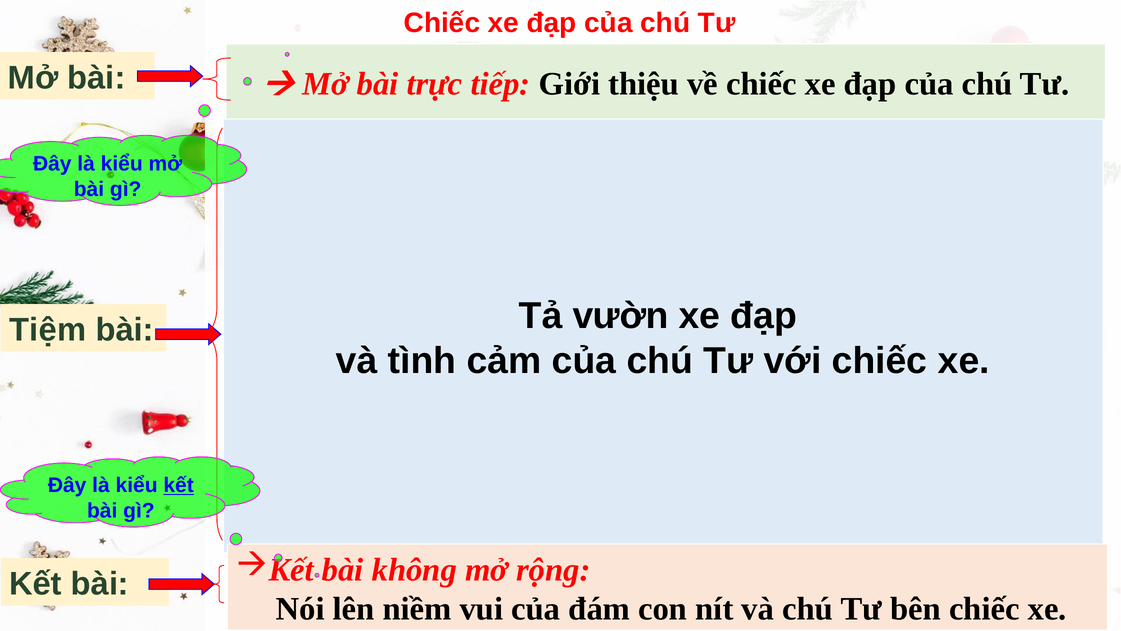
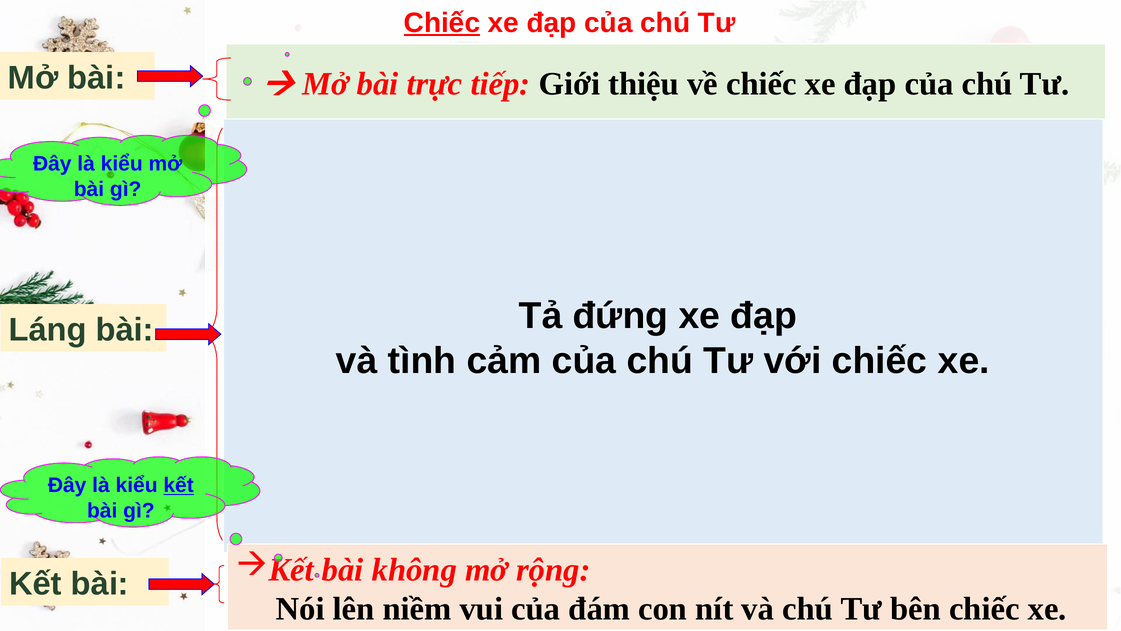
Chiếc underline: none -> present (442, 23)
Tả vườn: vườn -> đứng (620, 316)
Tiệm: Tiệm -> Láng (48, 330)
